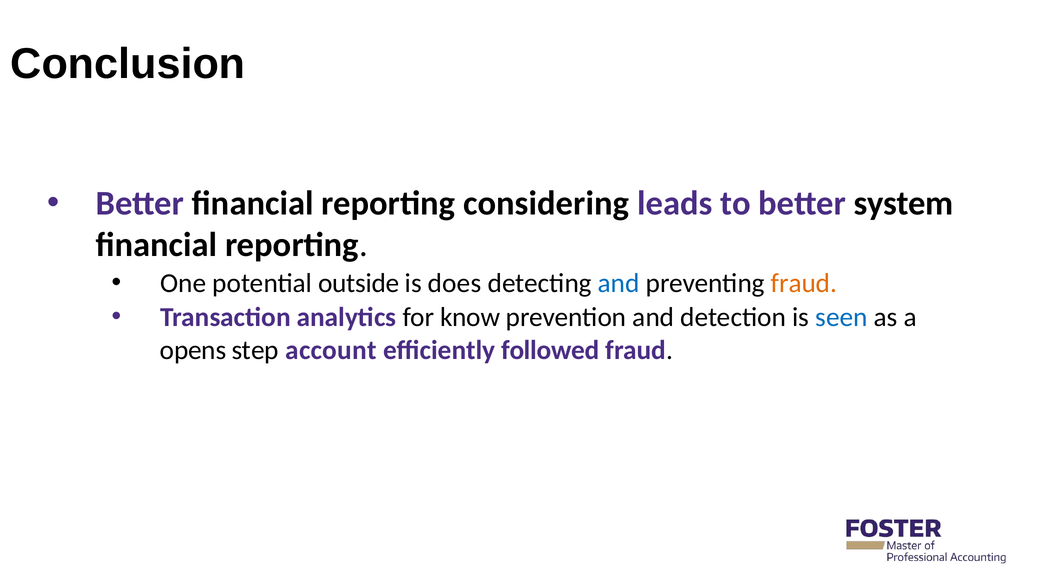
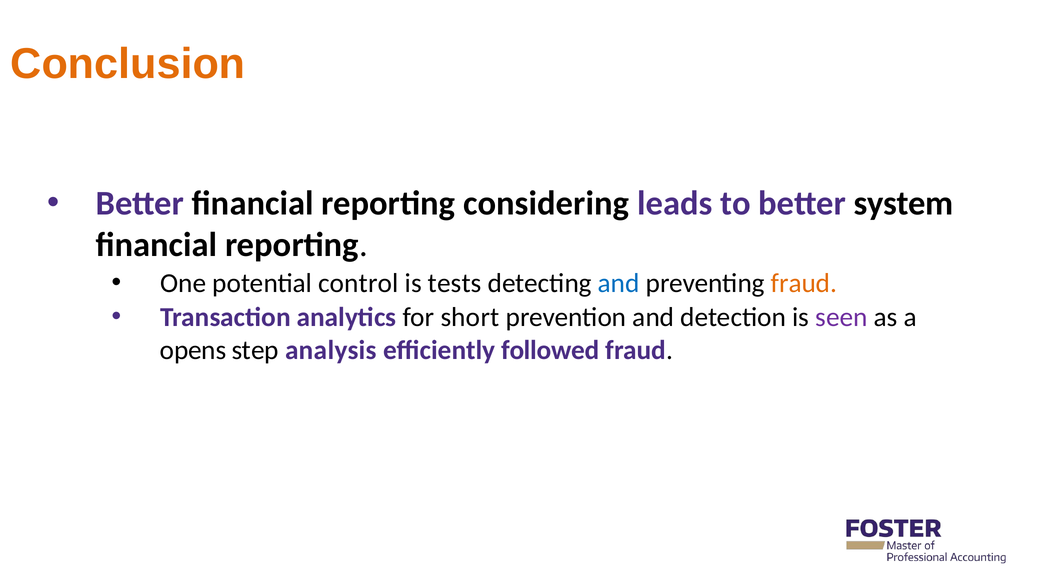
Conclusion colour: black -> orange (128, 64)
outside: outside -> control (358, 283)
does: does -> tests (455, 283)
know: know -> short (470, 317)
seen colour: blue -> purple (841, 317)
account: account -> analysis (331, 350)
